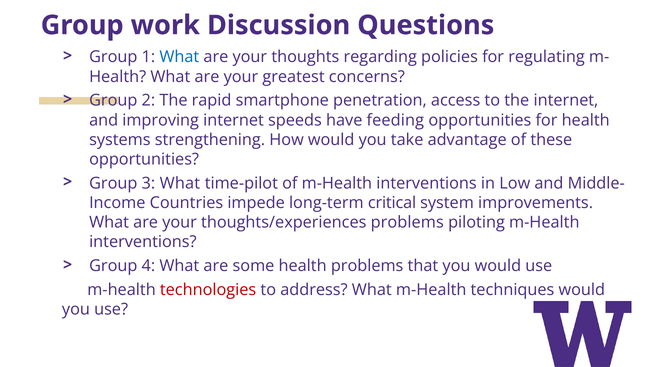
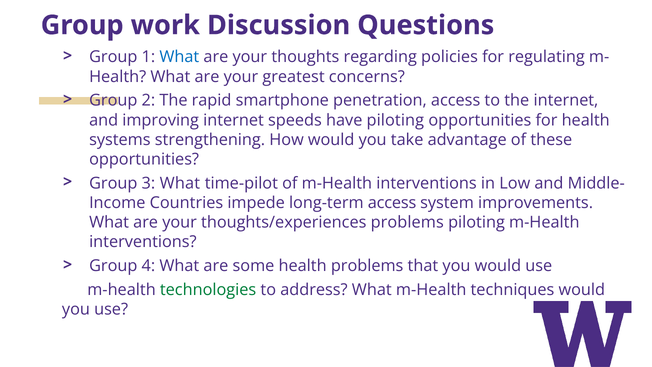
have feeding: feeding -> piloting (395, 120)
long-term critical: critical -> access (392, 203)
technologies colour: red -> green (208, 290)
